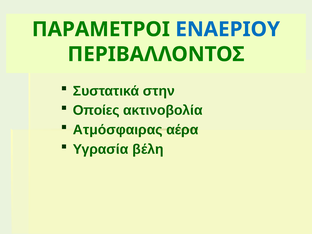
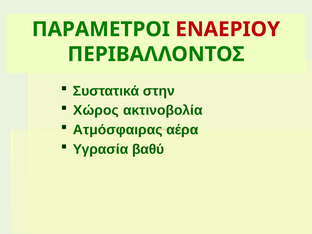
ΕΝΑΕΡΙΟΥ colour: blue -> red (228, 29)
Οποίες: Οποίες -> Χώρος (96, 110)
βέλη: βέλη -> βαθύ (148, 149)
